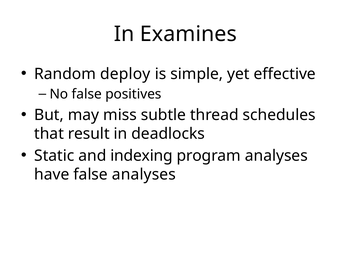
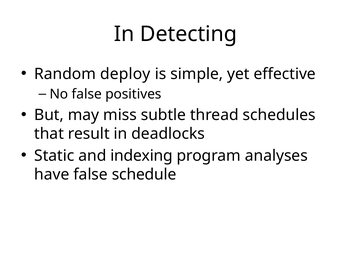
Examines: Examines -> Detecting (189, 34)
false analyses: analyses -> schedule (144, 174)
